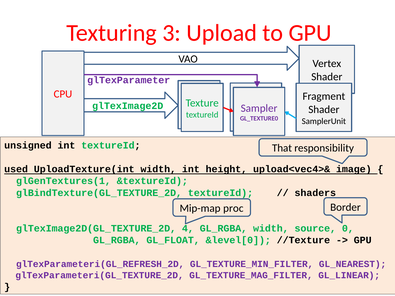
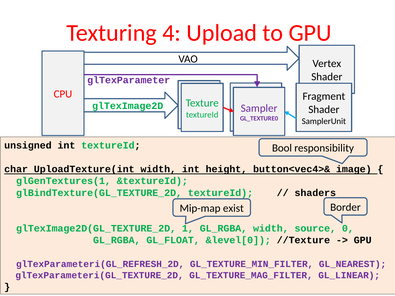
3: 3 -> 4 (172, 33)
That: That -> Bool (282, 148)
used: used -> char (16, 169)
upload<vec4>&: upload<vec4>& -> button<vec4>& (292, 169)
proc: proc -> exist (233, 208)
4: 4 -> 1 (188, 229)
